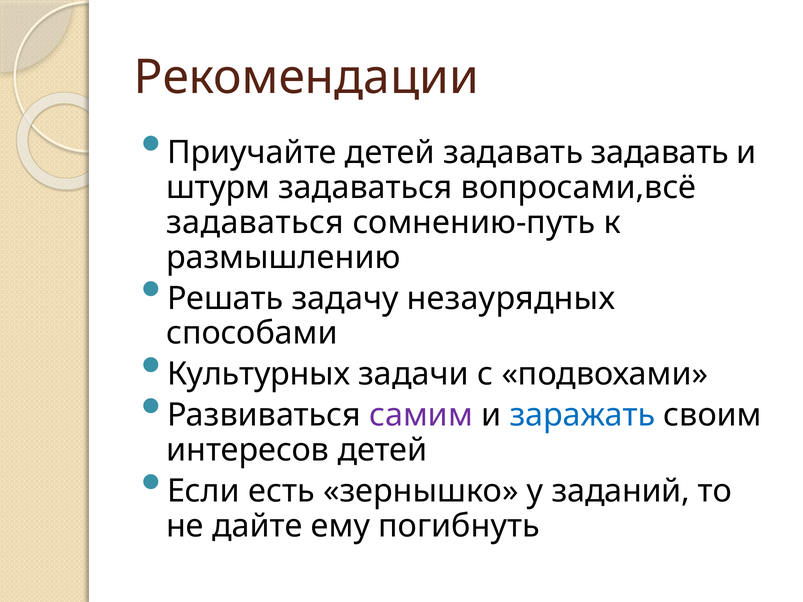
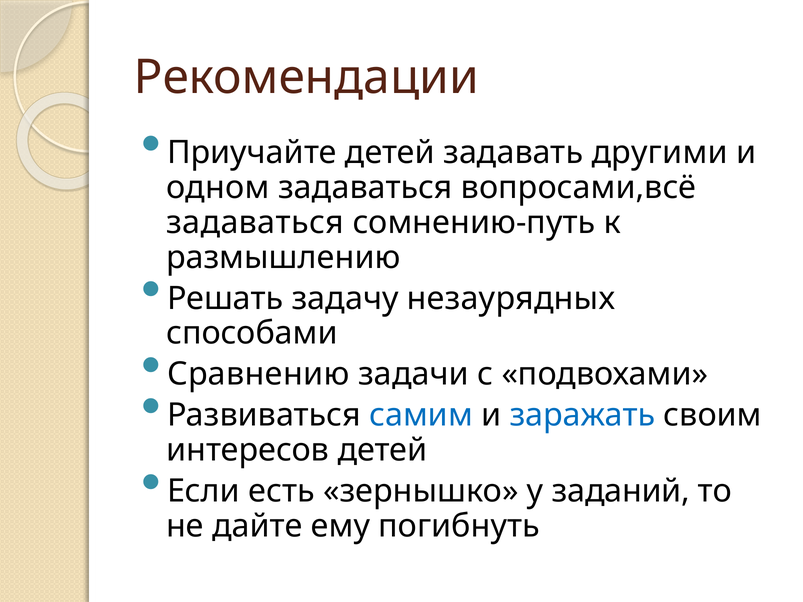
задавать задавать: задавать -> другими (660, 153)
штурм: штурм -> одном (218, 188)
Культурных: Культурных -> Сравнению (258, 374)
самим colour: purple -> blue (421, 415)
